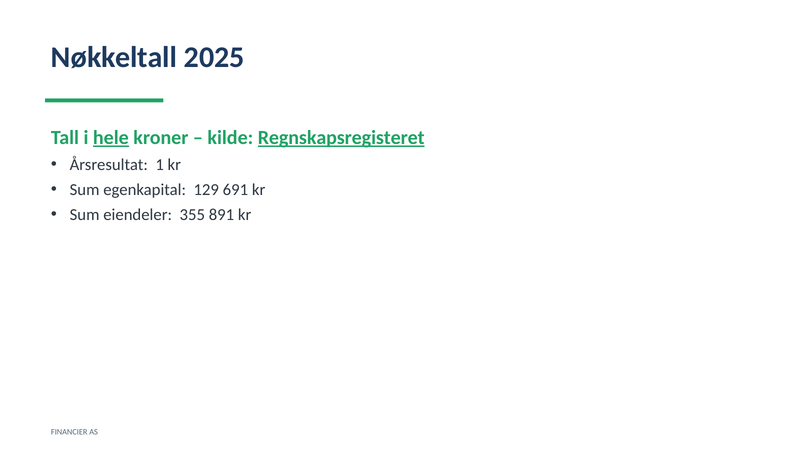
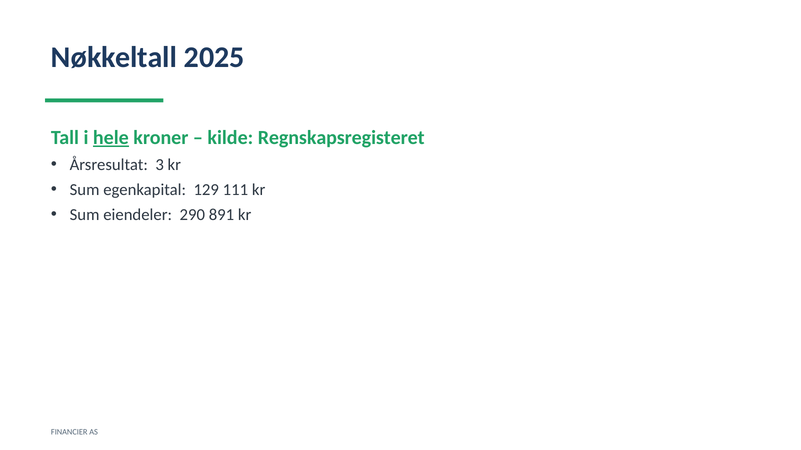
Regnskapsregisteret underline: present -> none (341, 138)
1: 1 -> 3 (160, 165)
691: 691 -> 111 (235, 190)
355: 355 -> 290 (192, 215)
